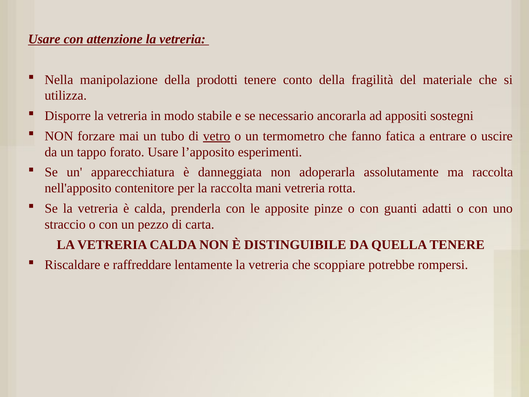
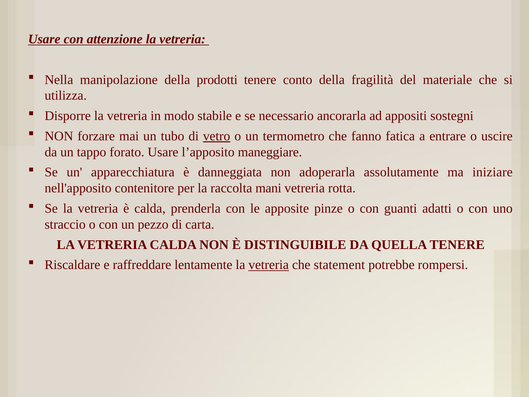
esperimenti: esperimenti -> maneggiare (270, 152)
ma raccolta: raccolta -> iniziare (492, 172)
vetreria underline: none -> present (269, 265)
scoppiare: scoppiare -> statement (339, 265)
